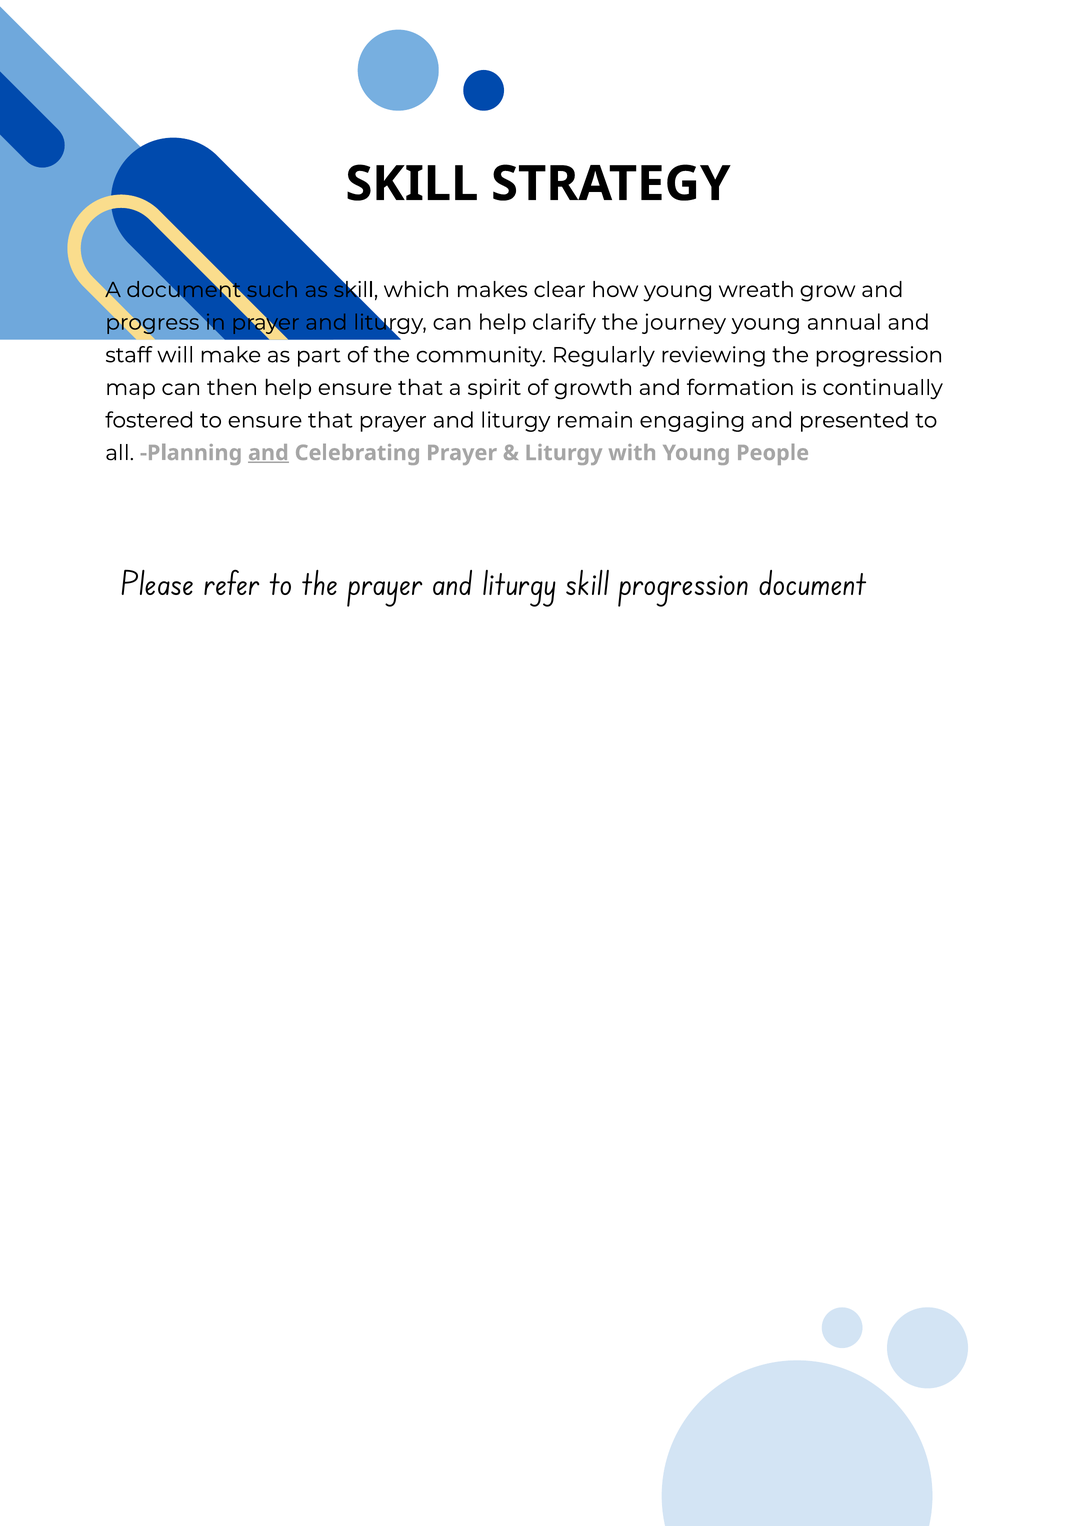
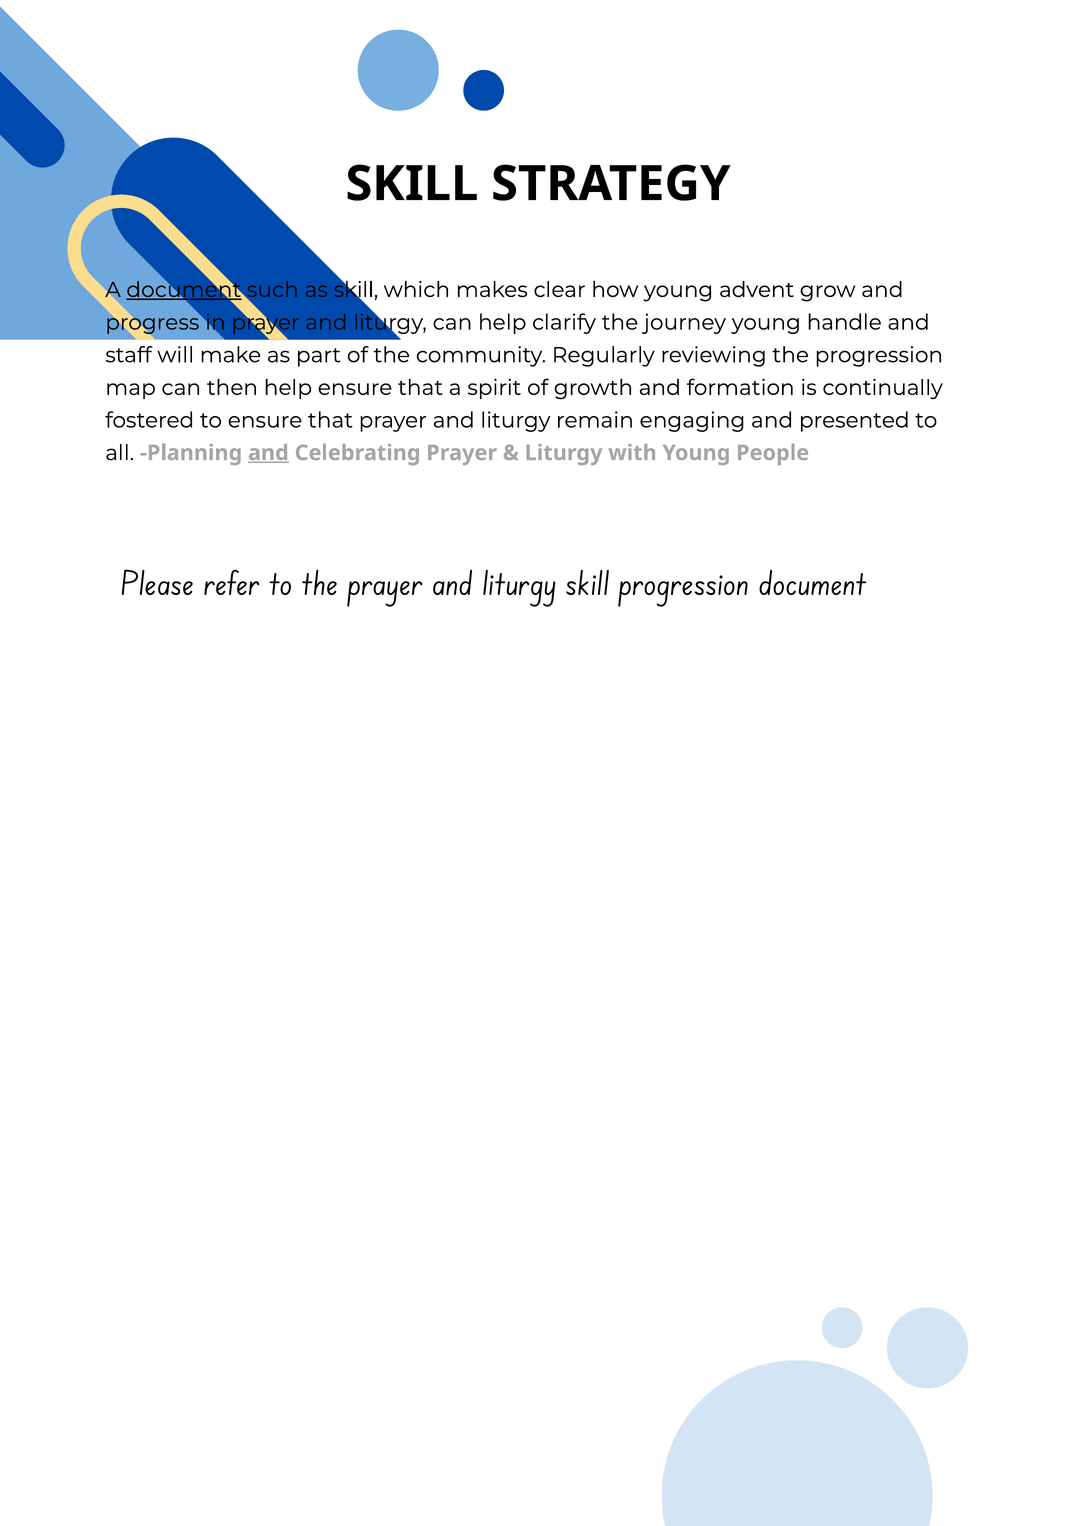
document underline: none -> present (184, 290)
wreath: wreath -> advent (757, 290)
annual: annual -> handle (844, 322)
